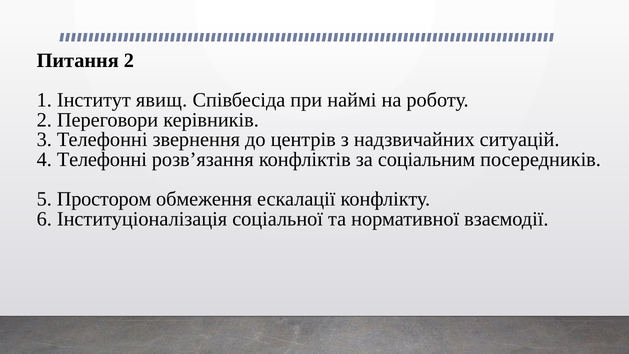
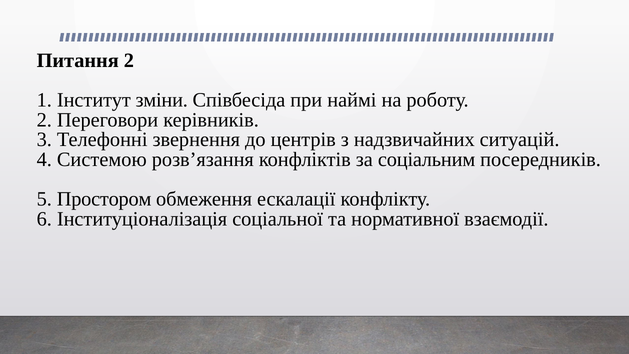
явищ: явищ -> зміни (162, 100)
4 Телефонні: Телефонні -> Системою (102, 159)
